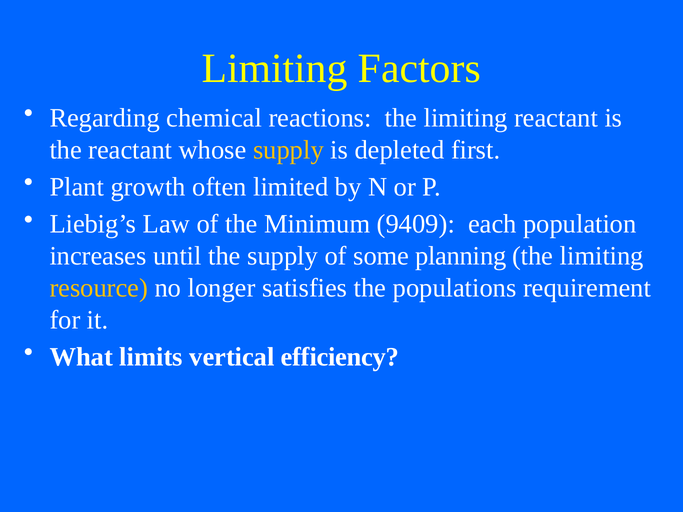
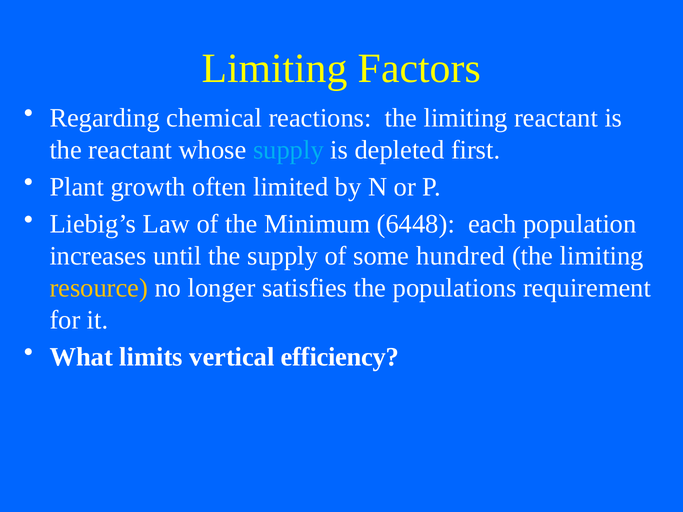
supply colour: yellow -> light blue (288, 150)
9409: 9409 -> 6448 (416, 224)
planning: planning -> hundred (461, 256)
